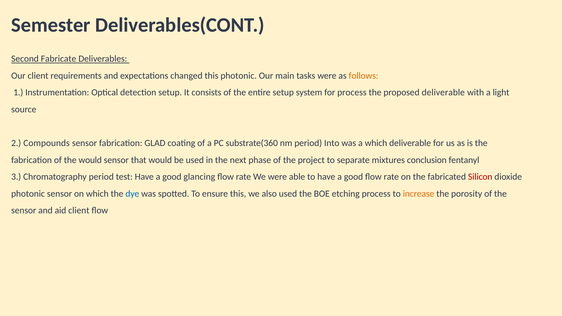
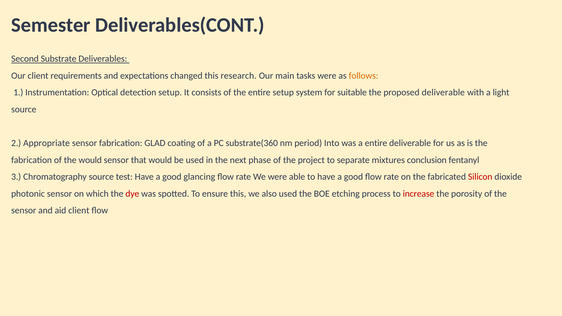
Fabricate: Fabricate -> Substrate (59, 59)
this photonic: photonic -> research (239, 76)
for process: process -> suitable (352, 93)
Compounds: Compounds -> Appropriate (47, 143)
a which: which -> entire (376, 143)
Chromatography period: period -> source (101, 177)
dye colour: blue -> red (132, 194)
increase colour: orange -> red (419, 194)
